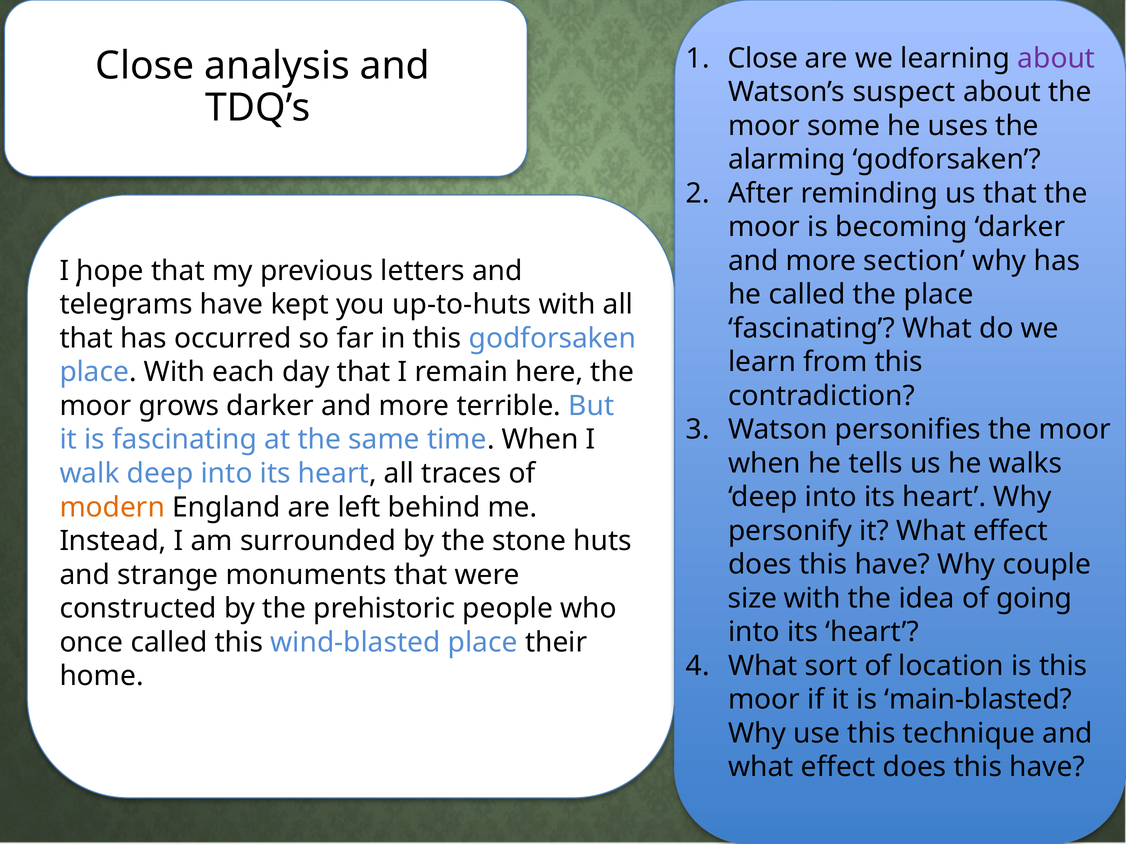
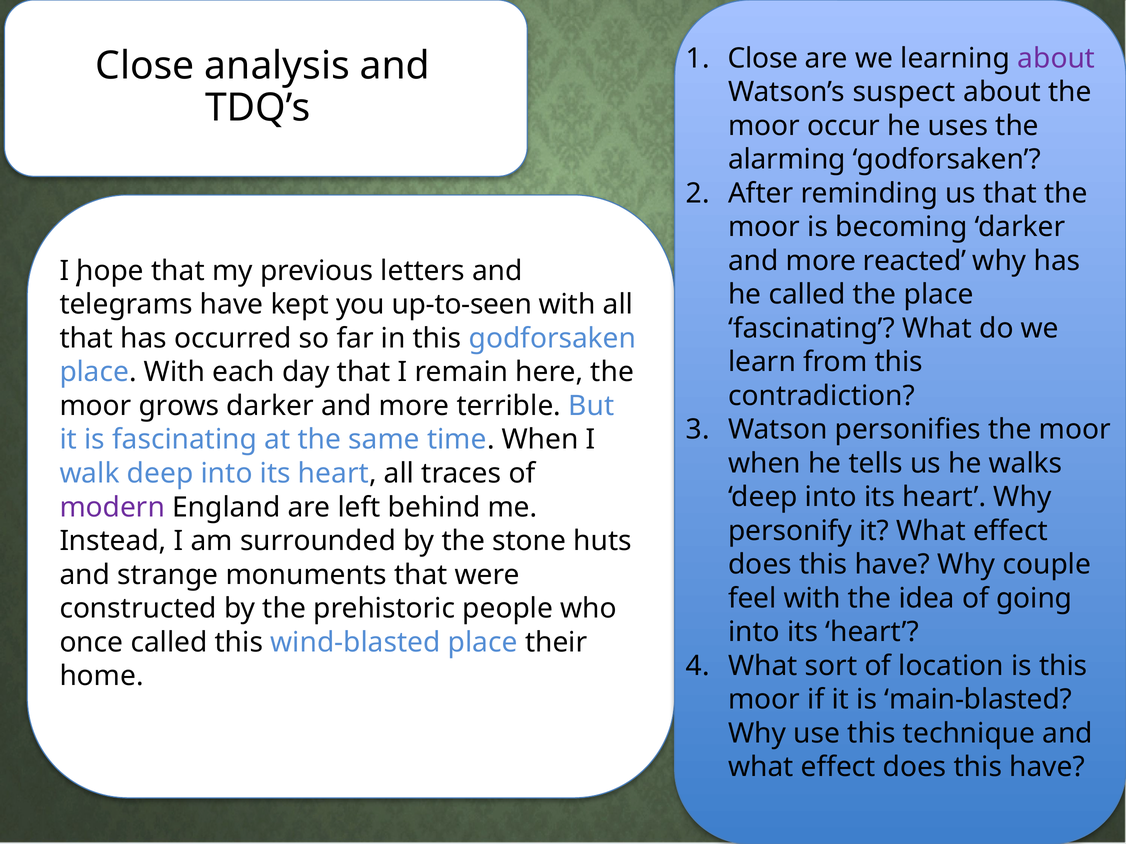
some: some -> occur (844, 126)
section: section -> reacted (914, 261)
up-to-huts: up-to-huts -> up-to-seen (462, 305)
modern colour: orange -> purple (112, 508)
size: size -> feel (752, 599)
